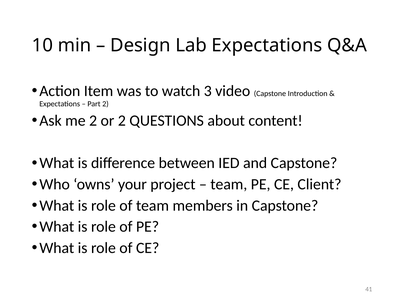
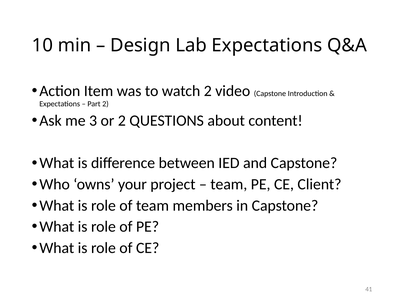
watch 3: 3 -> 2 (208, 91)
me 2: 2 -> 3 (93, 121)
